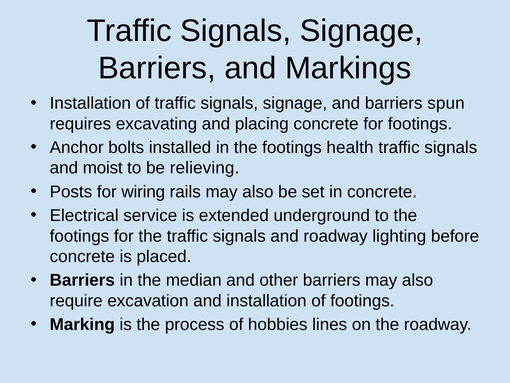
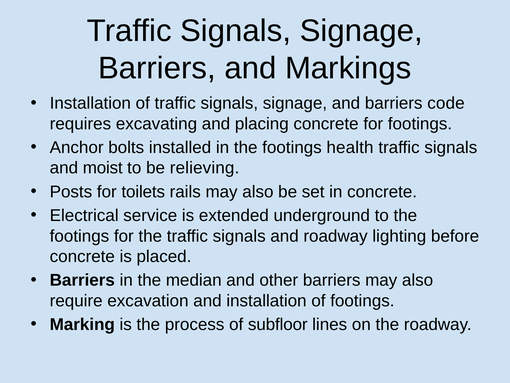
spun: spun -> code (446, 103)
wiring: wiring -> toilets (143, 192)
hobbies: hobbies -> subfloor (278, 324)
